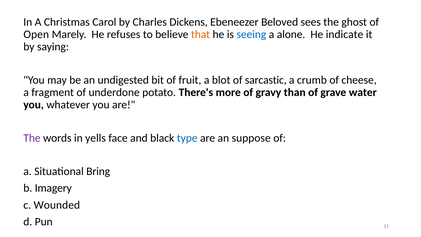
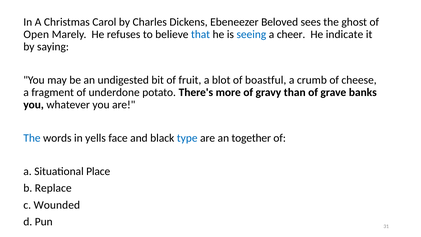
that colour: orange -> blue (201, 34)
alone: alone -> cheer (291, 34)
sarcastic: sarcastic -> boastful (266, 80)
water: water -> banks (363, 92)
The colour: purple -> blue (32, 138)
suppose: suppose -> together (251, 138)
Bring: Bring -> Place (98, 171)
Imagery: Imagery -> Replace (53, 188)
